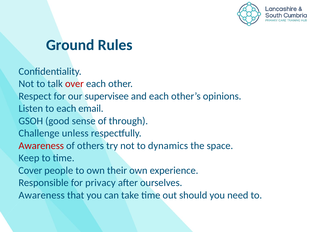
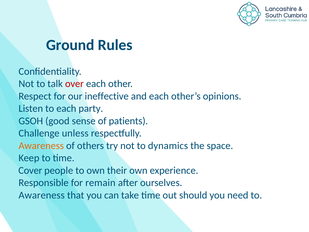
supervisee: supervisee -> ineffective (107, 96)
email: email -> party (91, 108)
through: through -> patients (128, 121)
Awareness colour: red -> orange (41, 146)
privacy: privacy -> remain (100, 183)
